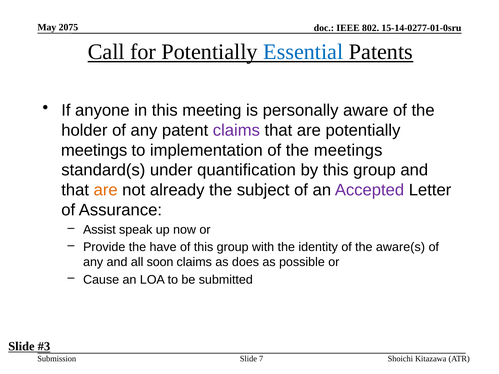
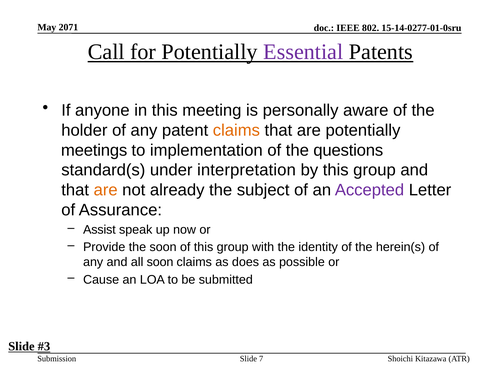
2075: 2075 -> 2071 (68, 27)
Essential colour: blue -> purple (303, 52)
claims colour: purple -> orange (236, 130)
the meetings: meetings -> questions (348, 150)
quantification: quantification -> interpretation (246, 170)
the have: have -> soon (163, 247)
aware(s: aware(s -> herein(s (401, 247)
